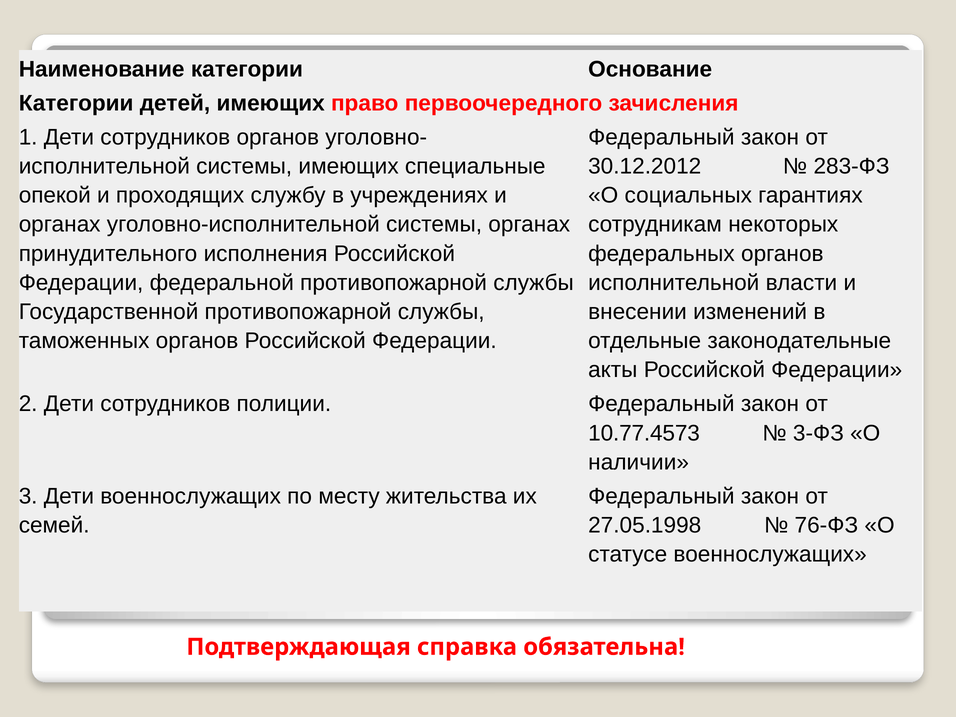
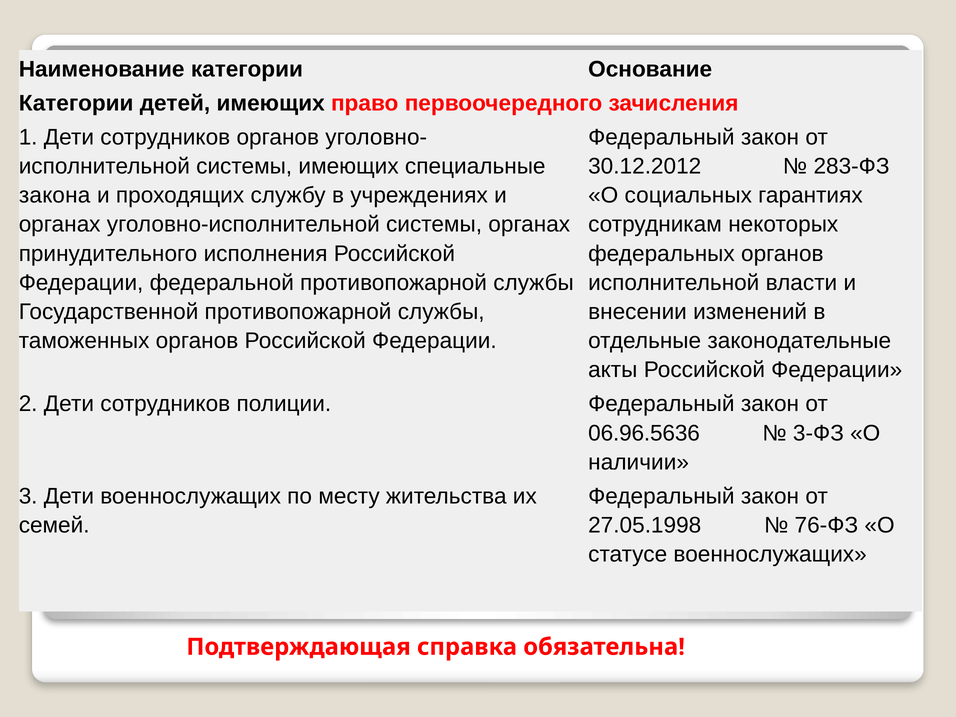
опекой: опекой -> закона (55, 195)
10.77.4573: 10.77.4573 -> 06.96.5636 (644, 433)
